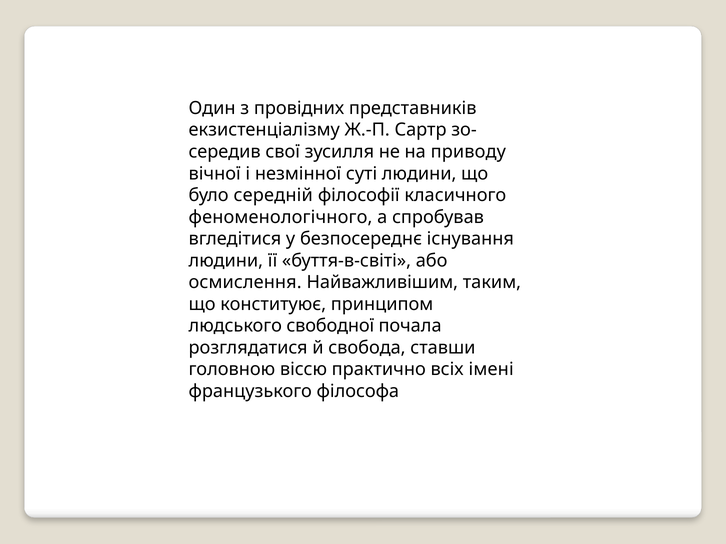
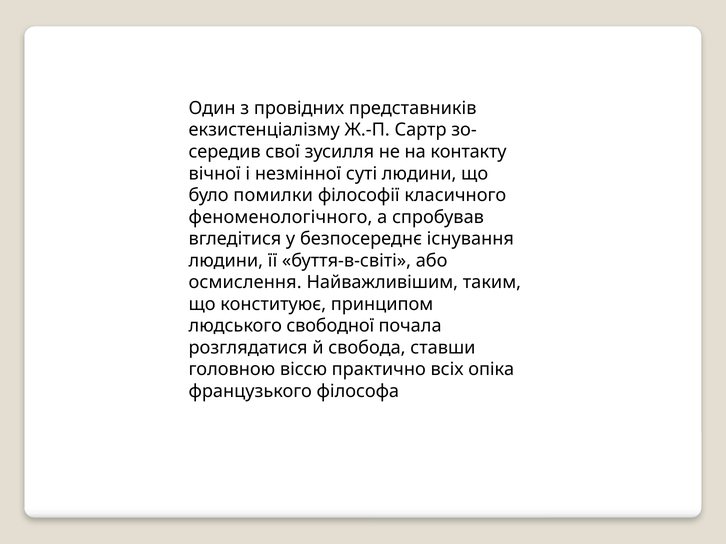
приводу: приводу -> контакту (468, 152)
середній: середній -> помилки (273, 195)
імені: імені -> опіка (491, 370)
